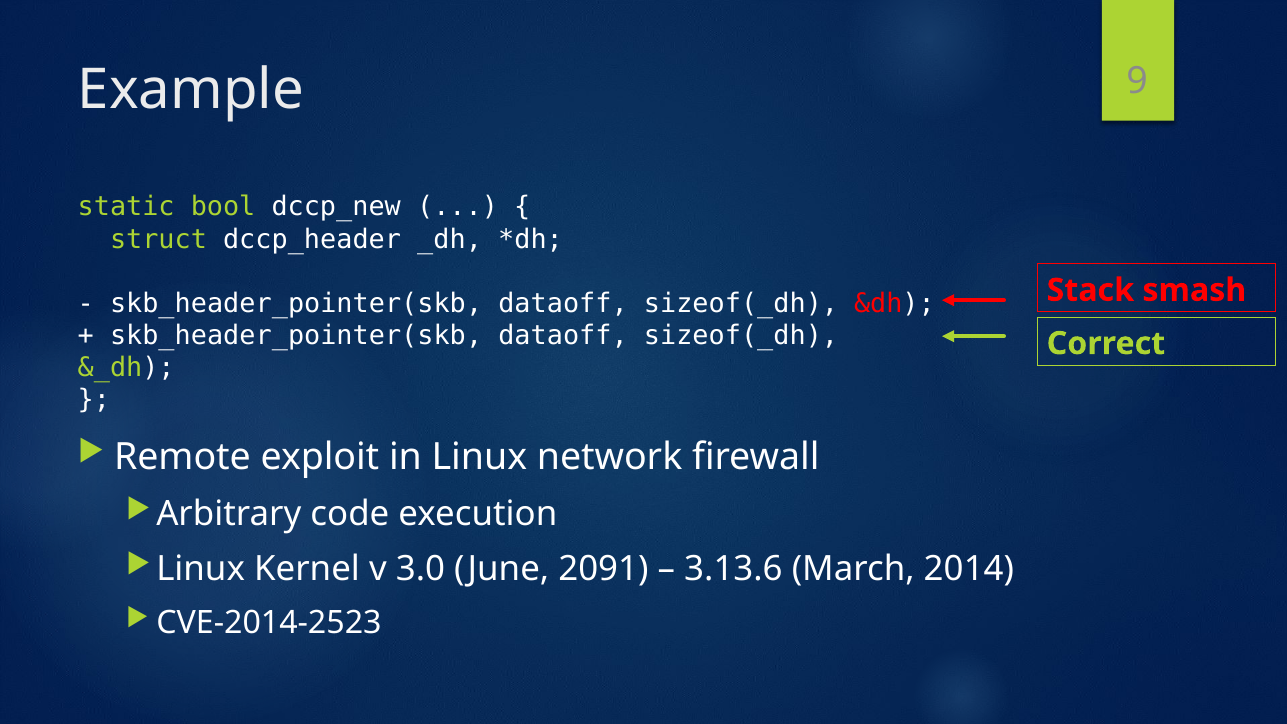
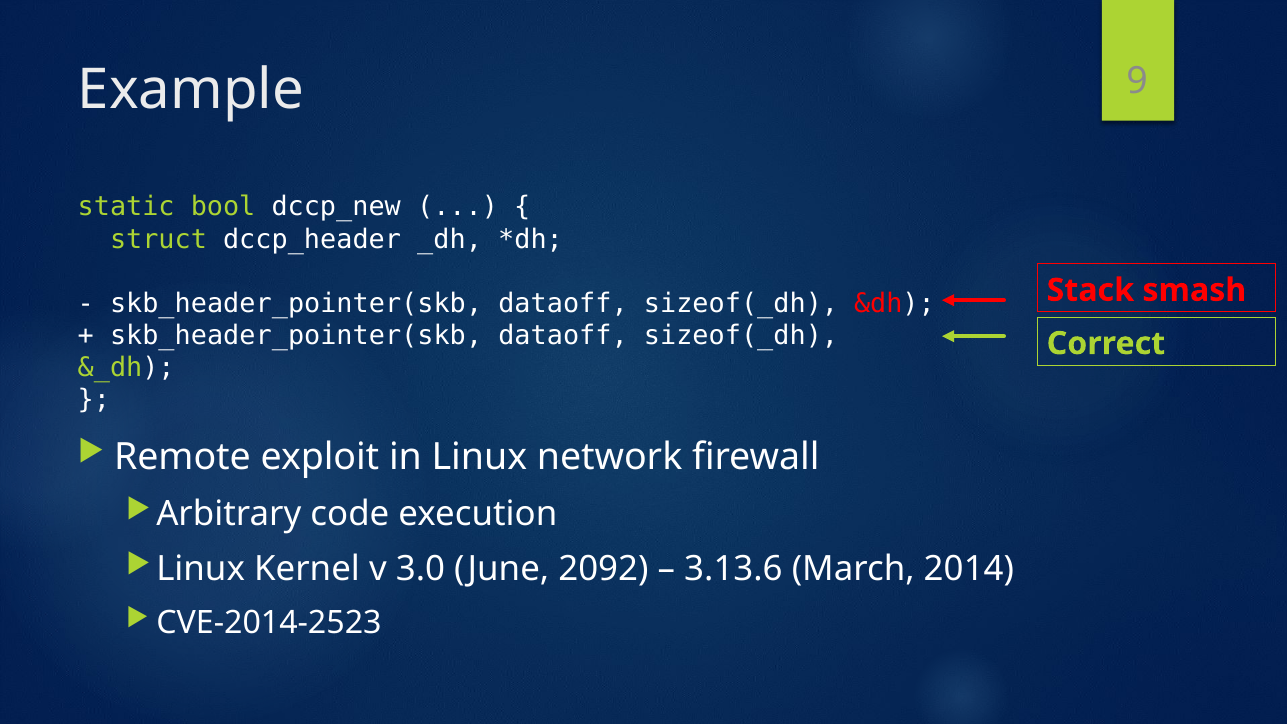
2091: 2091 -> 2092 (603, 569)
